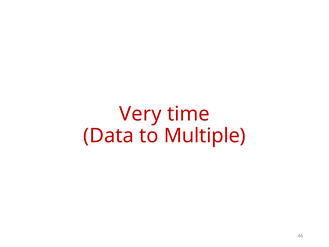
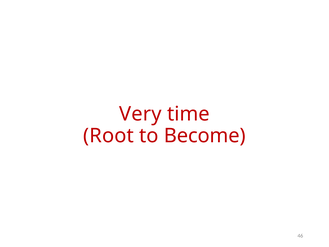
Data: Data -> Root (109, 136)
Multiple: Multiple -> Become (205, 136)
